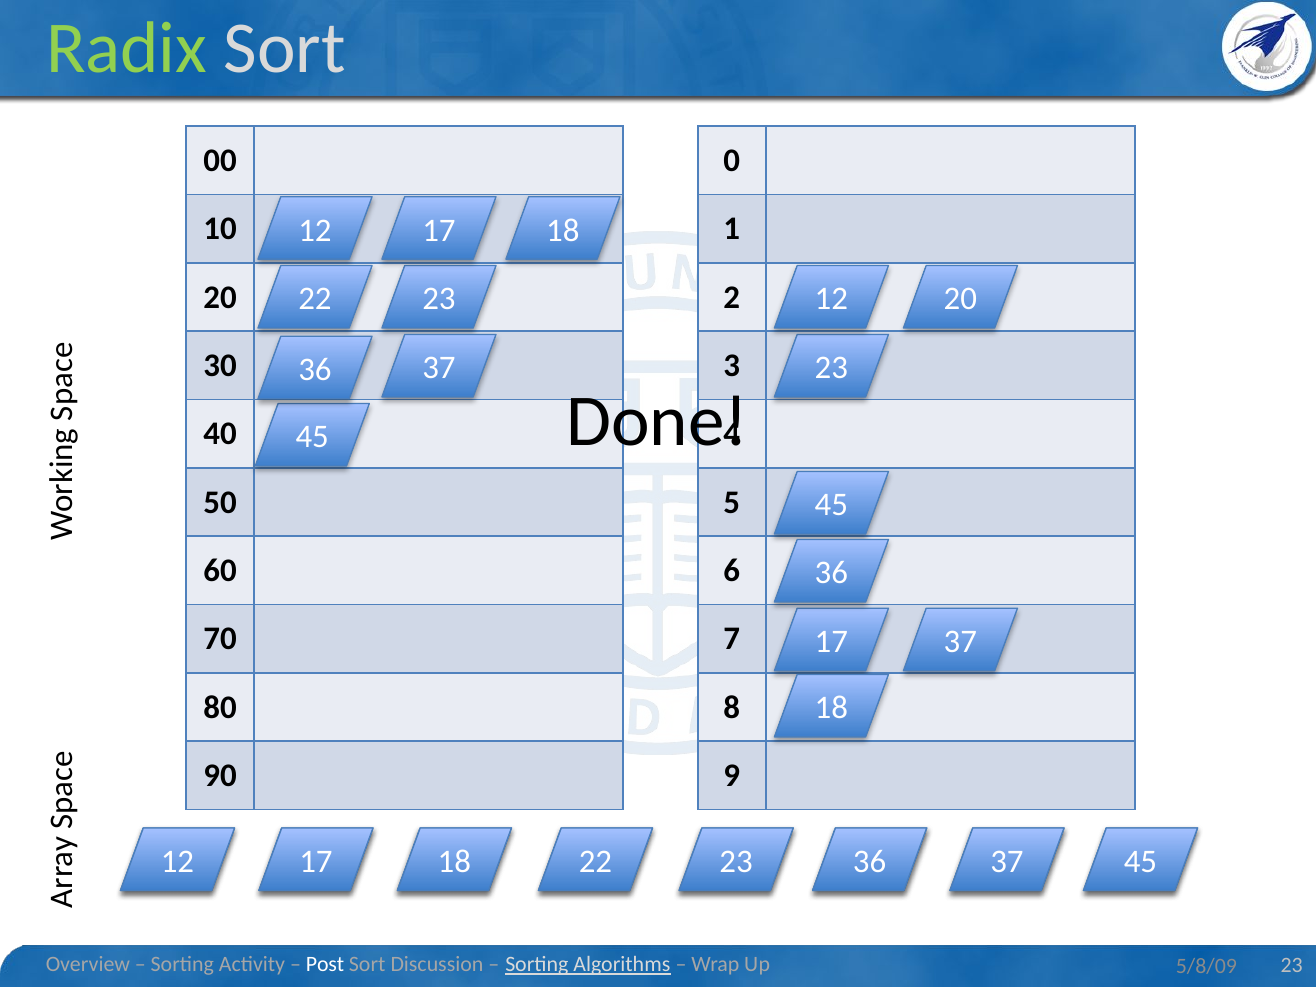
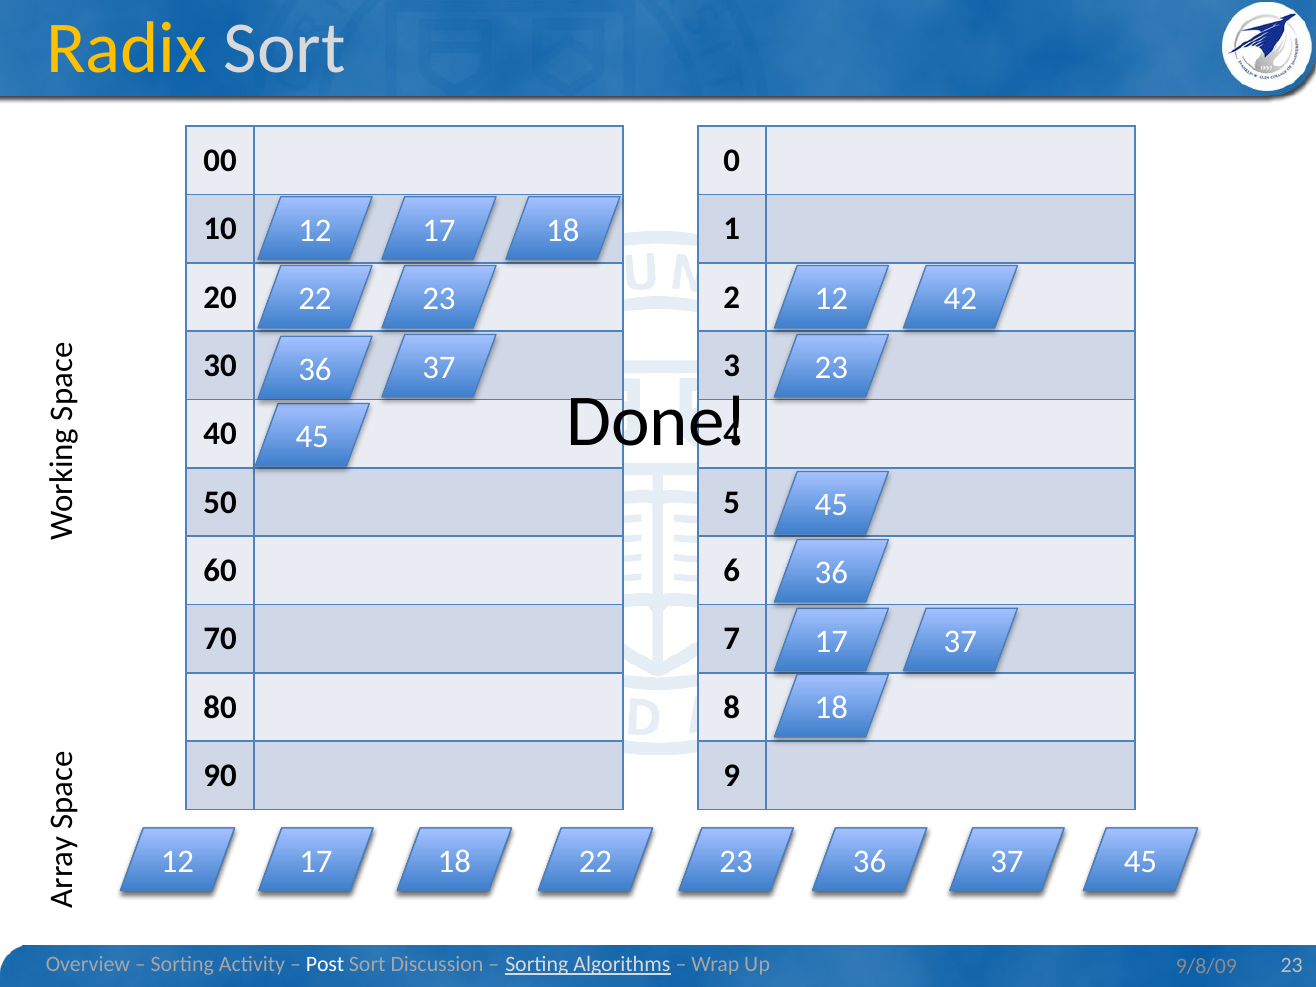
Radix colour: light green -> yellow (127, 48)
12 20: 20 -> 42 (960, 299)
5/8/09: 5/8/09 -> 9/8/09 (1206, 966)
